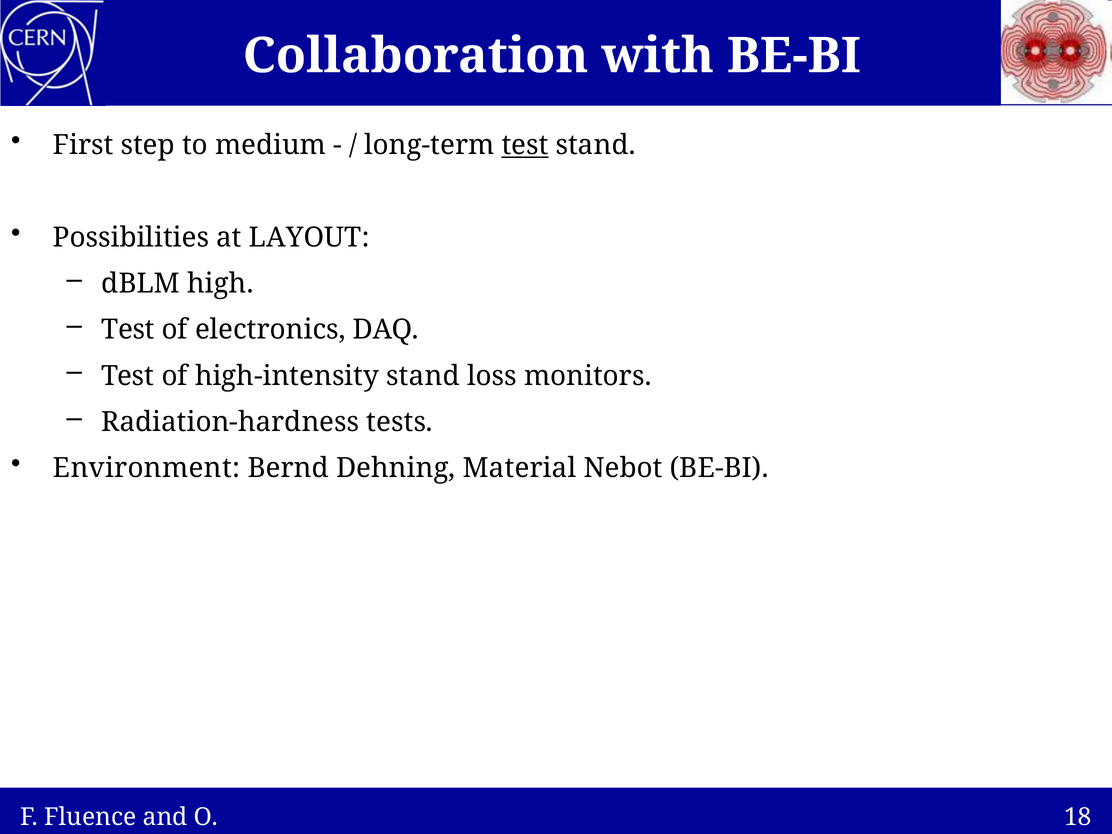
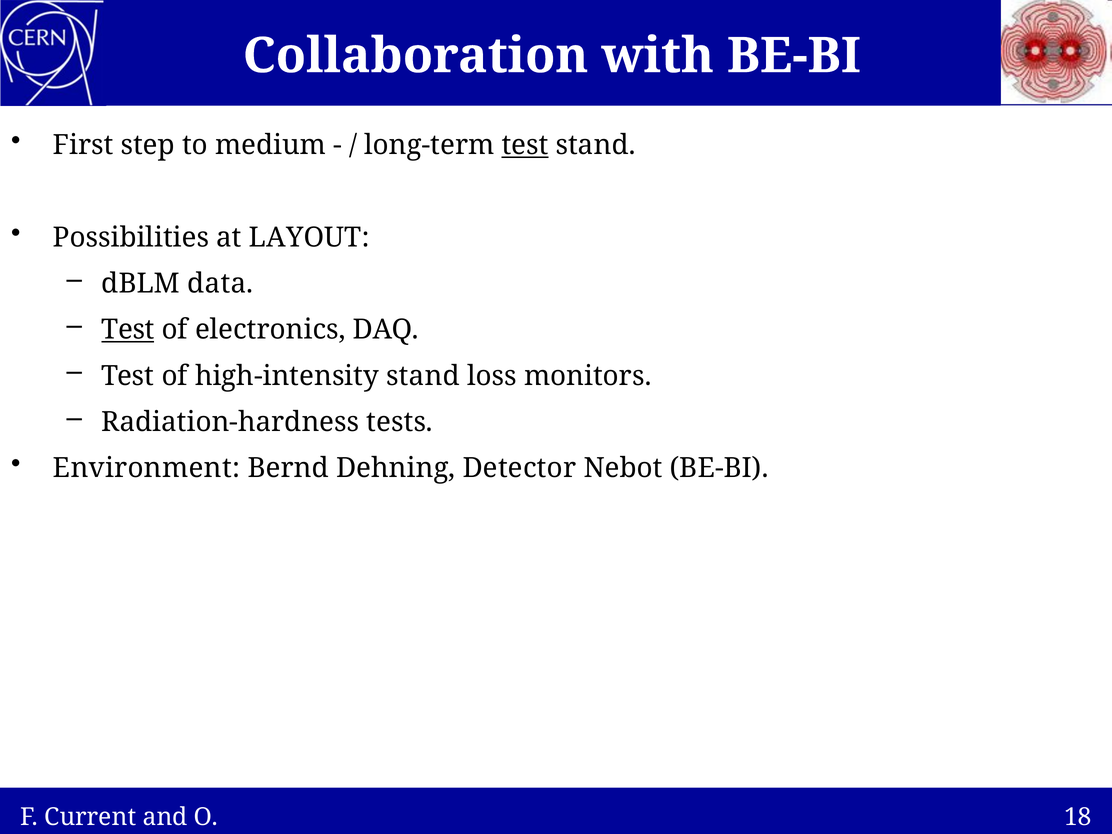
high: high -> data (220, 284)
Test underline: none -> present (128, 330)
Material: Material -> Detector (519, 468)
Fluence: Fluence -> Current (90, 817)
